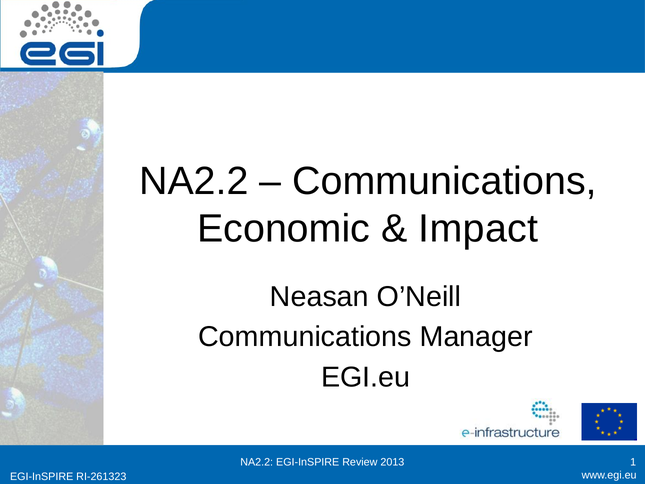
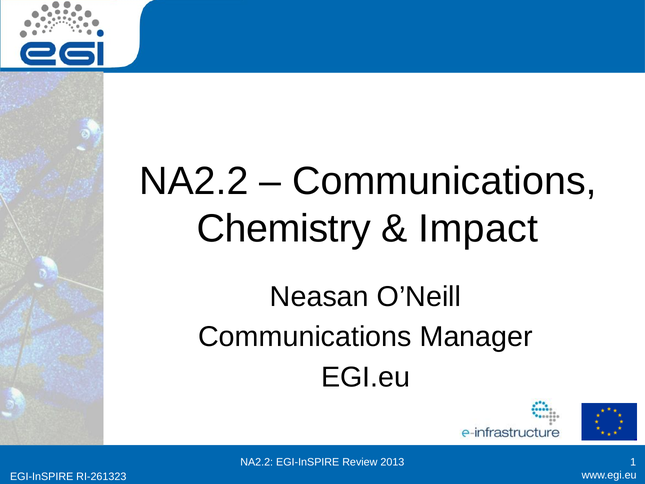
Economic: Economic -> Chemistry (284, 229)
